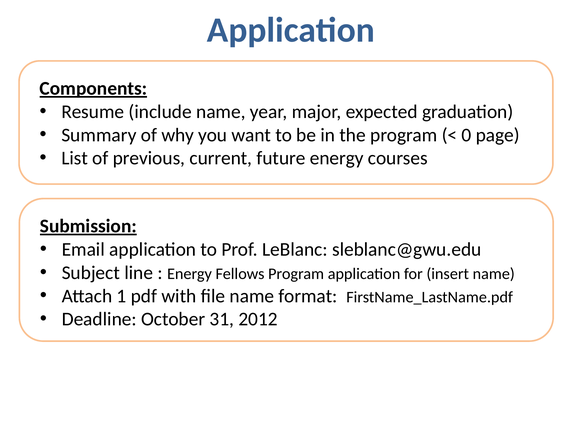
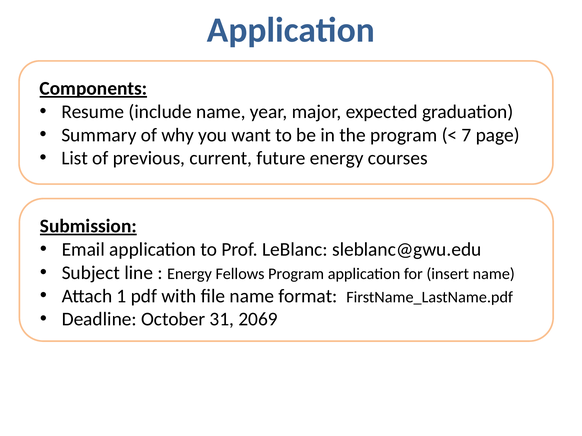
0: 0 -> 7 (467, 135)
2012: 2012 -> 2069 (258, 320)
